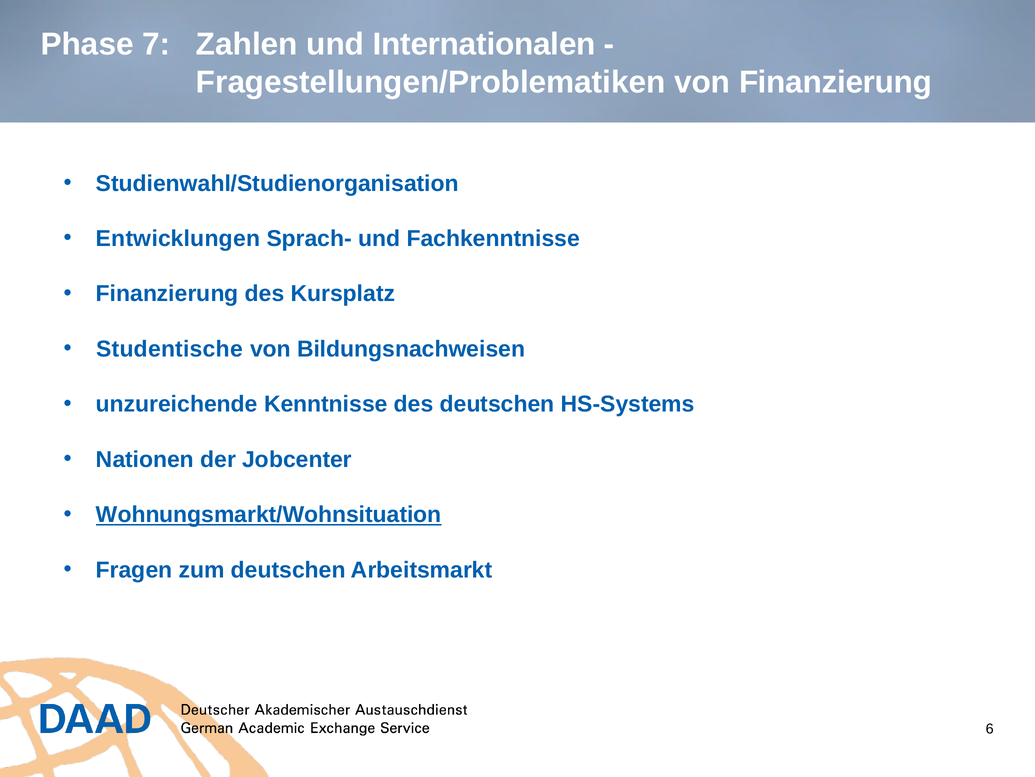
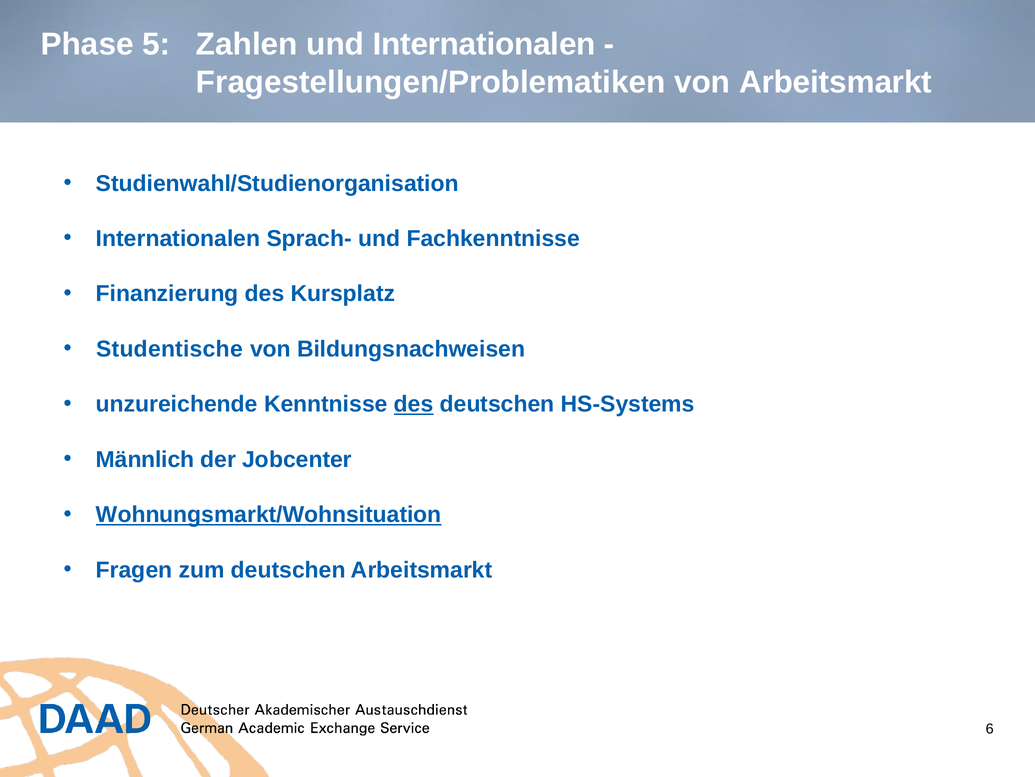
7: 7 -> 5 (156, 44)
von Finanzierung: Finanzierung -> Arbeitsmarkt (836, 82)
Entwicklungen: Entwicklungen -> Internationalen (178, 238)
des underline: none -> present (414, 404)
Nationen: Nationen -> Männlich (145, 459)
